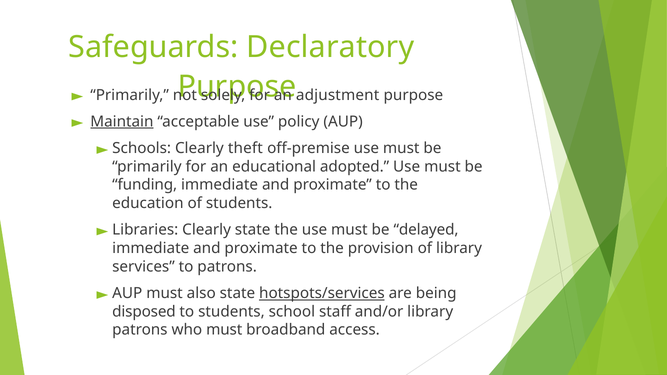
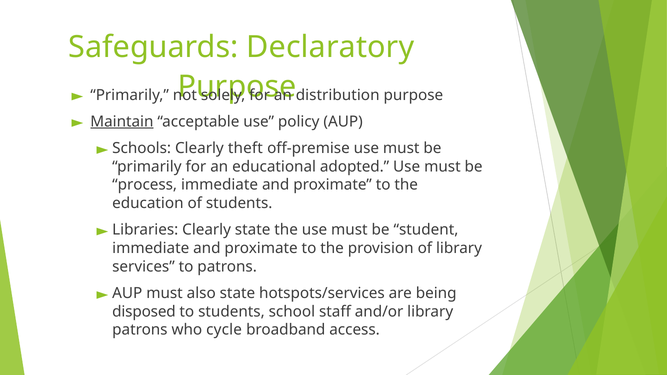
adjustment: adjustment -> distribution (338, 95)
funding: funding -> process (145, 185)
delayed: delayed -> student (426, 230)
hotspots/services underline: present -> none (322, 293)
who must: must -> cycle (224, 330)
